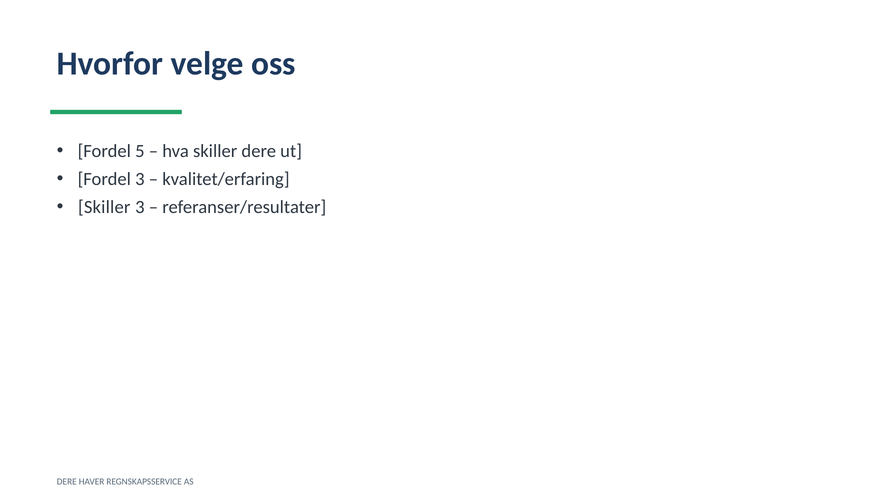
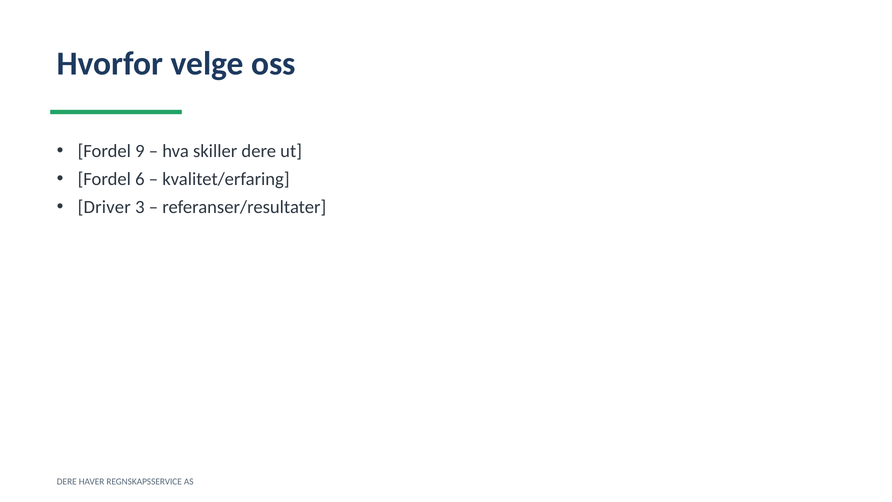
5: 5 -> 9 (140, 151)
Fordel 3: 3 -> 6 (140, 179)
Skiller: Skiller -> Driver (104, 207)
